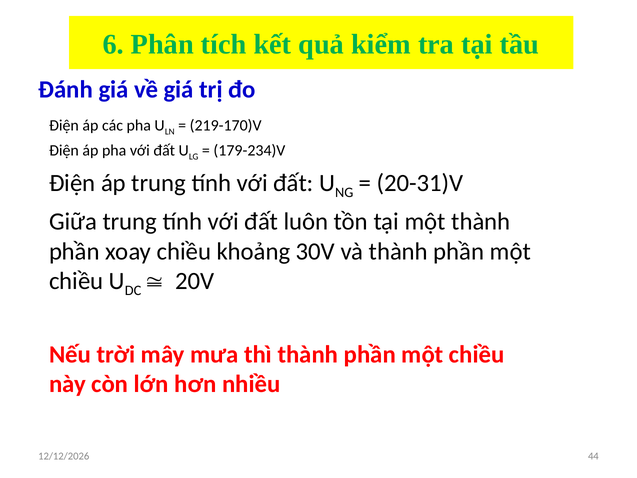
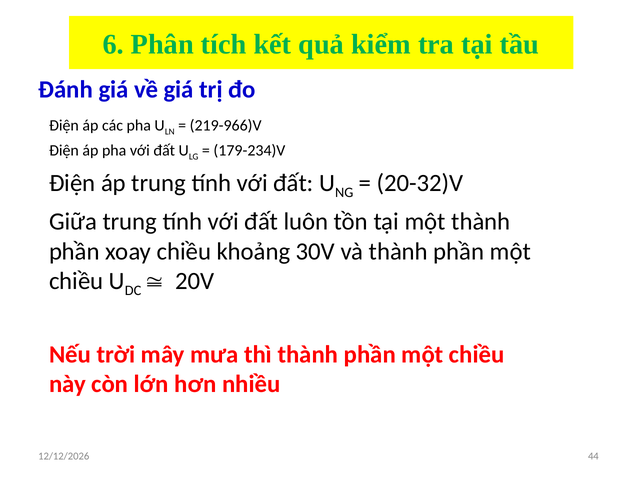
219-170)V: 219-170)V -> 219-966)V (226, 125)
20-31)V: 20-31)V -> 20-32)V (420, 183)
